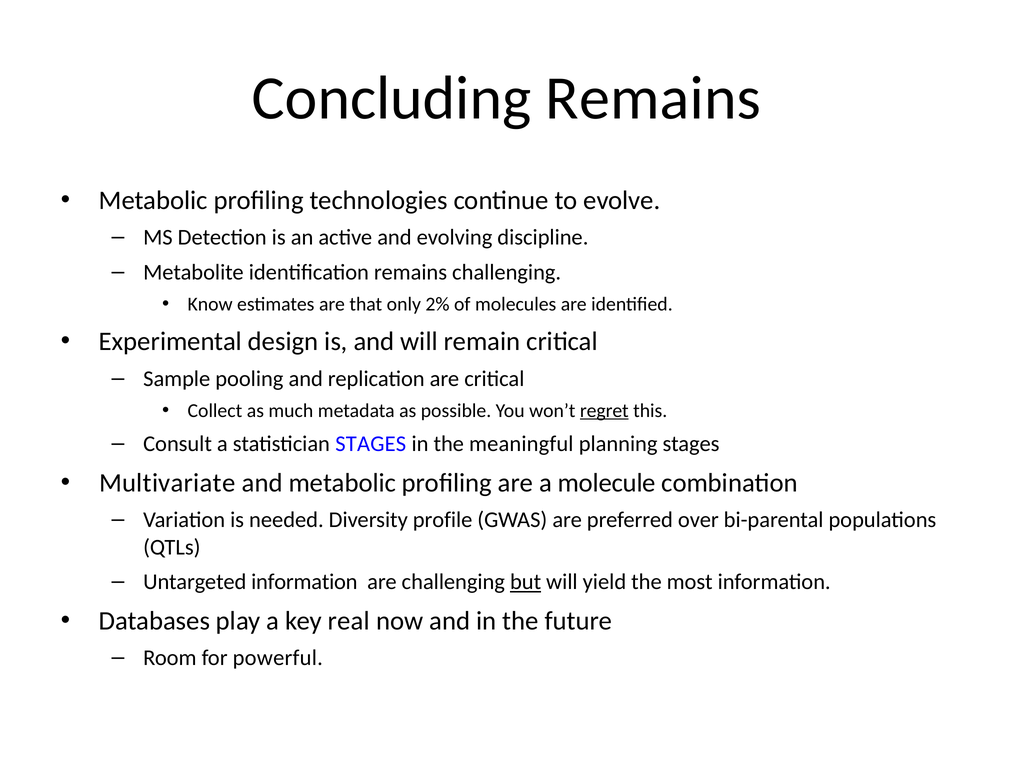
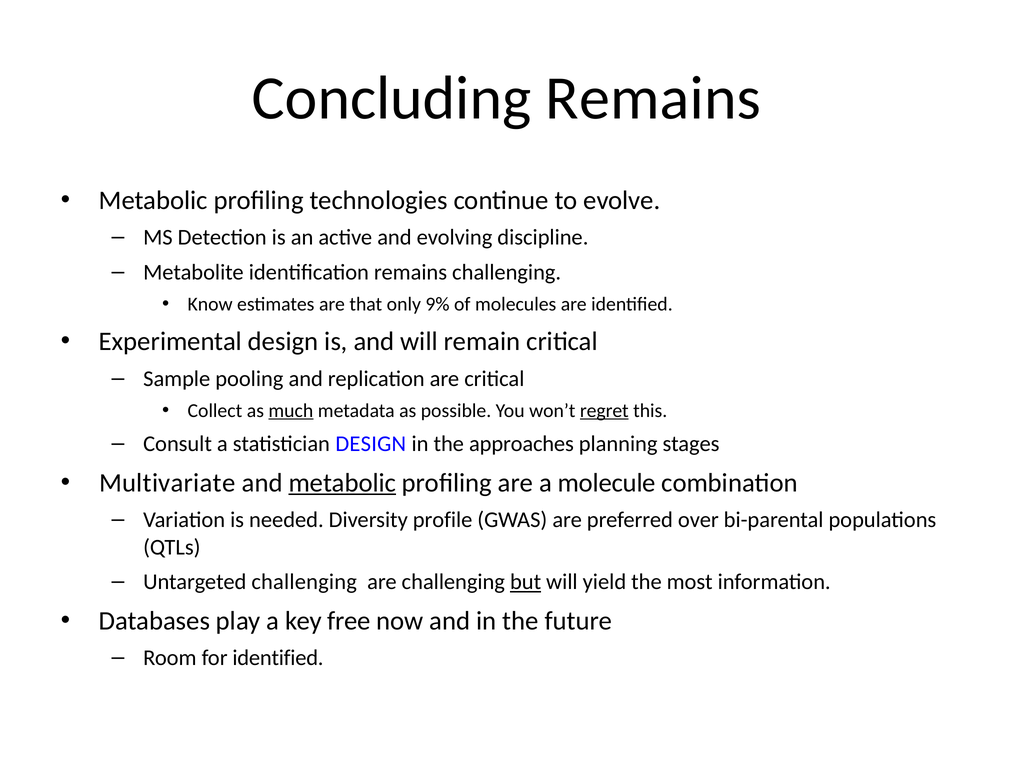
2%: 2% -> 9% (437, 304)
much underline: none -> present (291, 411)
statistician STAGES: STAGES -> DESIGN (371, 444)
meaningful: meaningful -> approaches (521, 444)
metabolic underline: none -> present (342, 483)
Untargeted information: information -> challenging (304, 582)
real: real -> free (349, 621)
for powerful: powerful -> identified (278, 658)
